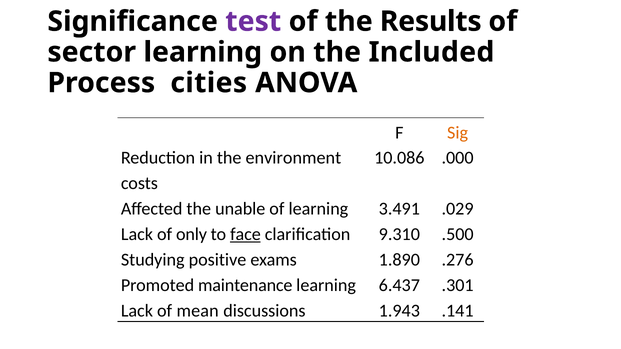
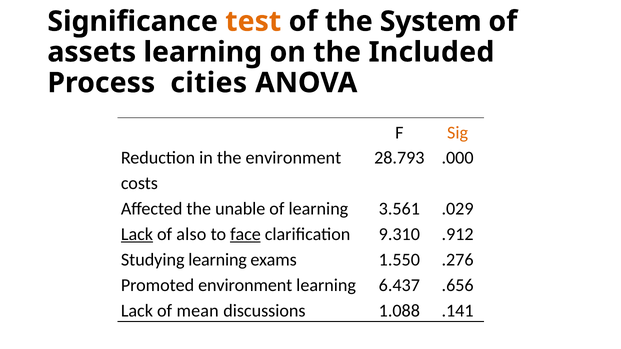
test colour: purple -> orange (253, 21)
Results: Results -> System (431, 21)
sector: sector -> assets (92, 52)
10.086: 10.086 -> 28.793 (399, 158)
3.491: 3.491 -> 3.561 (399, 209)
Lack underline: none -> present (137, 235)
only: only -> also (191, 235)
.500: .500 -> .912 (458, 235)
Studying positive: positive -> learning (218, 260)
1.890: 1.890 -> 1.550 (399, 260)
Promoted maintenance: maintenance -> environment (245, 285)
.301: .301 -> .656 (458, 285)
1.943: 1.943 -> 1.088 (399, 311)
